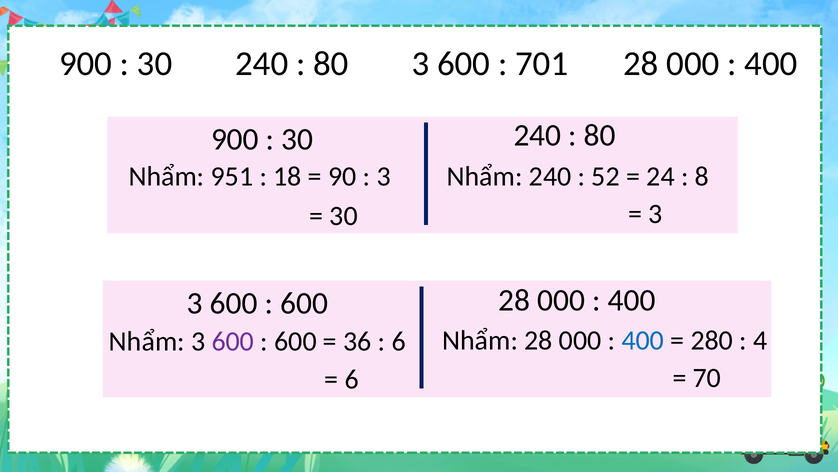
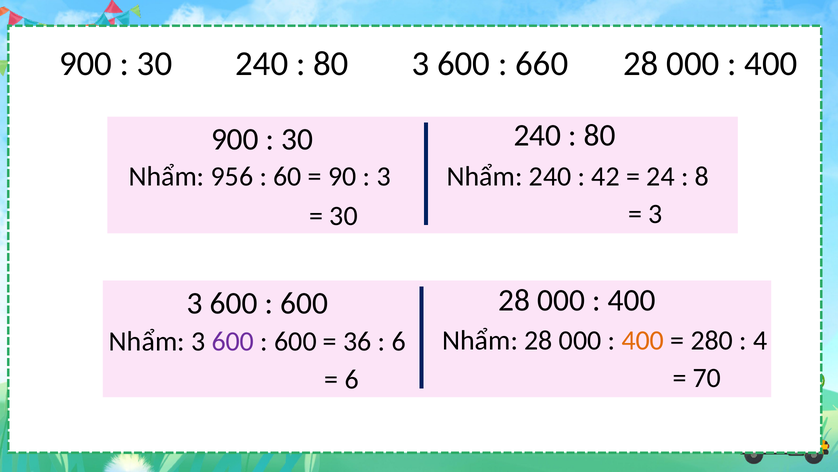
701: 701 -> 660 (542, 64)
951: 951 -> 956 (232, 176)
18: 18 -> 60 (287, 176)
52: 52 -> 42 (606, 176)
400 colour: blue -> orange (643, 340)
